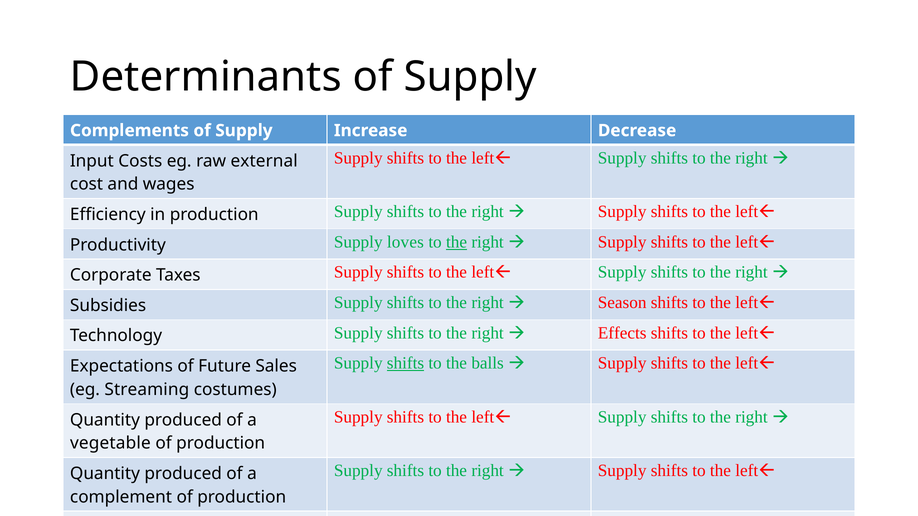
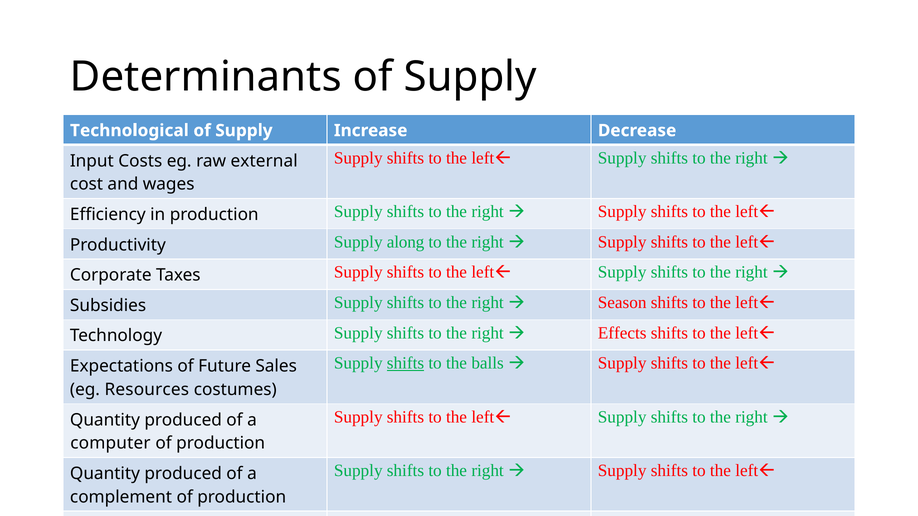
Complements: Complements -> Technological (129, 131)
loves: loves -> along (406, 242)
the underline: present -> none (457, 242)
Streaming: Streaming -> Resources (147, 390)
vegetable: vegetable -> computer (110, 444)
